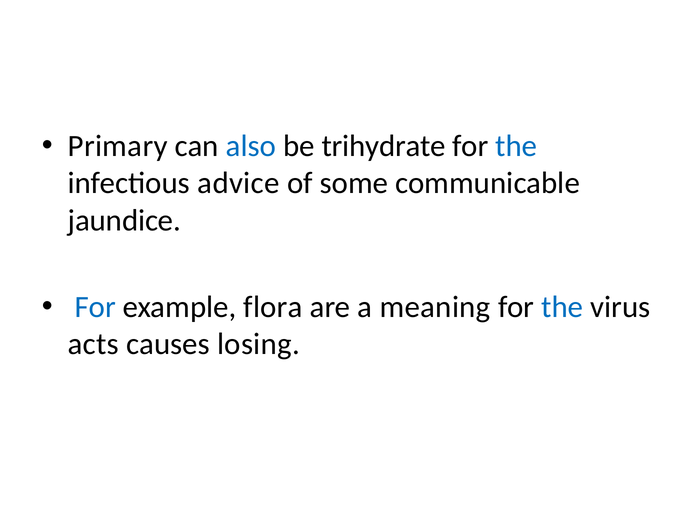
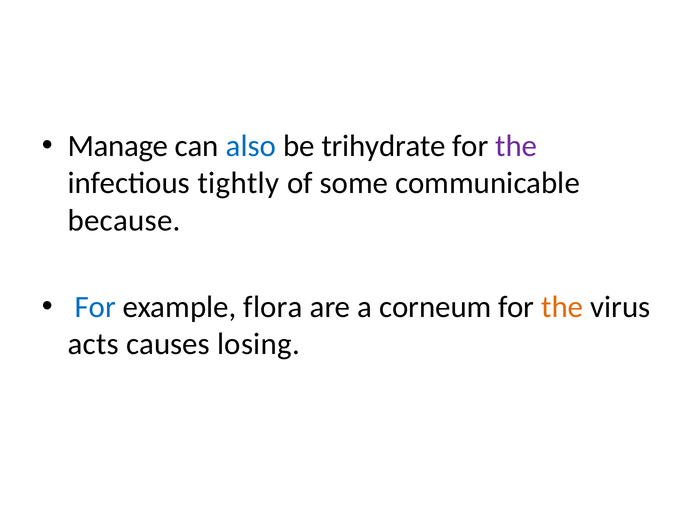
Primary: Primary -> Manage (118, 146)
the colour: blue -> purple (516, 146)
advice: advice -> tightly (238, 183)
jaundice: jaundice -> because (124, 220)
meaning: meaning -> corneum (435, 307)
the colour: blue -> orange (562, 307)
